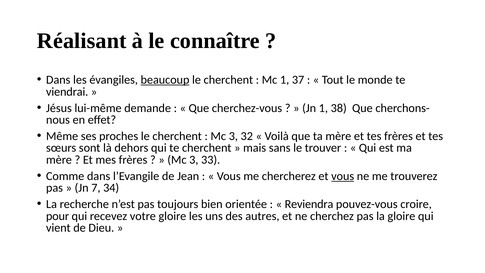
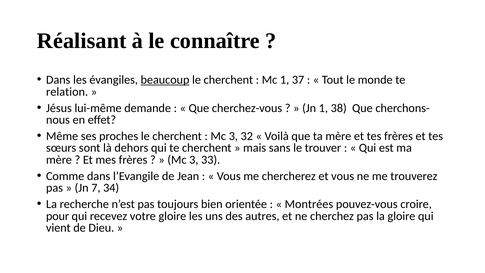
viendrai: viendrai -> relation (67, 92)
vous underline: present -> none (343, 176)
Reviendra: Reviendra -> Montrées (309, 204)
